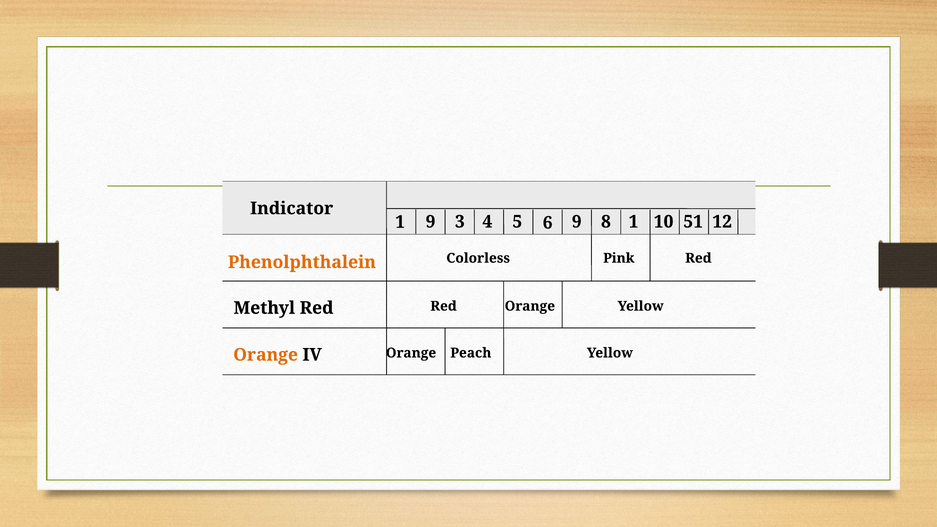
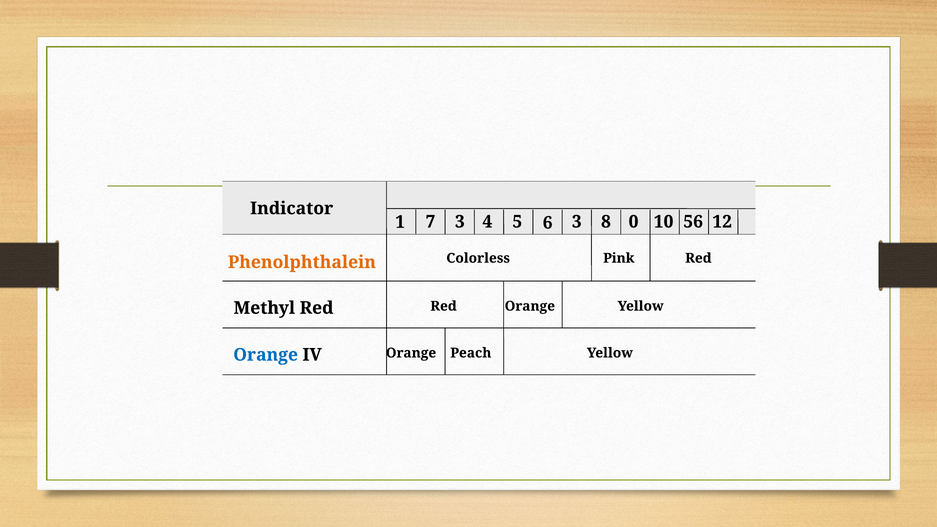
1 9: 9 -> 7 (431, 222)
6 9: 9 -> 3 (577, 222)
8 1: 1 -> 0 (634, 222)
51: 51 -> 56 (693, 222)
Orange colour: orange -> blue (266, 355)
